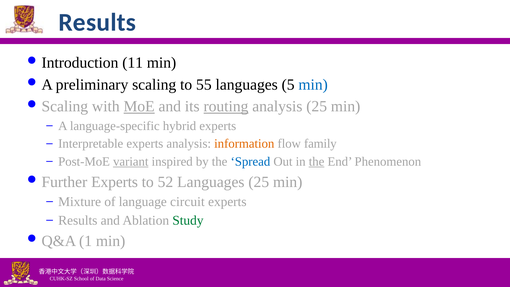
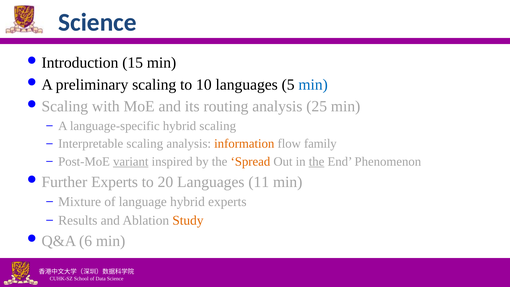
Results: Results -> Science (97, 22)
11: 11 -> 15 (133, 63)
55: 55 -> 10 (204, 85)
MoE underline: present -> none (139, 106)
routing underline: present -> none (226, 106)
hybrid experts: experts -> scaling (218, 126)
Interpretable experts: experts -> scaling (145, 144)
Spread colour: blue -> orange (250, 161)
52: 52 -> 20 (165, 182)
Languages 25: 25 -> 11 (259, 182)
language circuit: circuit -> hybrid (187, 202)
Study colour: green -> orange (188, 220)
1: 1 -> 6 (86, 241)
